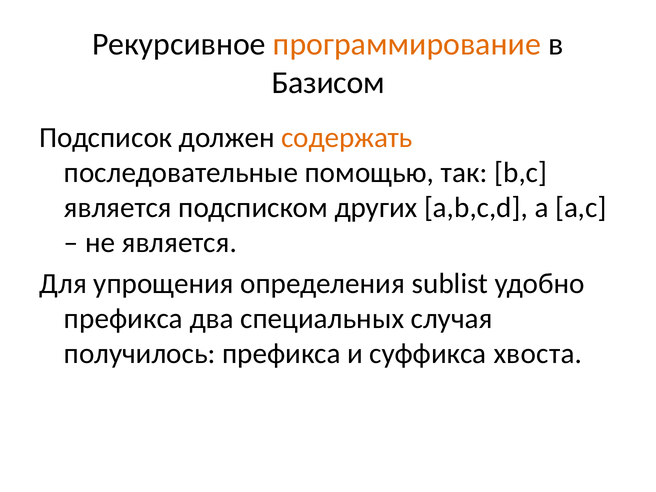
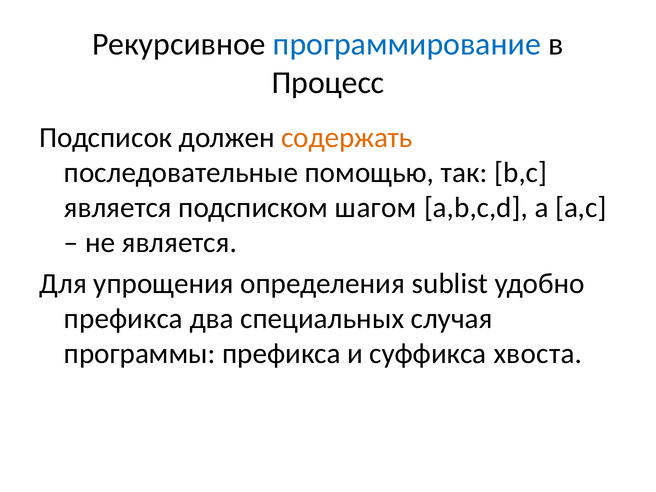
программирование colour: orange -> blue (407, 44)
Базисом: Базисом -> Процесс (328, 83)
других: других -> шагом (376, 208)
получилось: получилось -> программы (140, 353)
